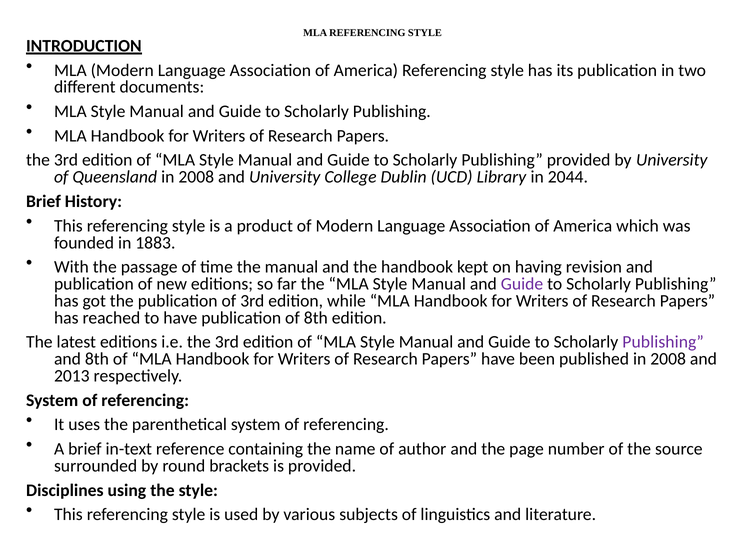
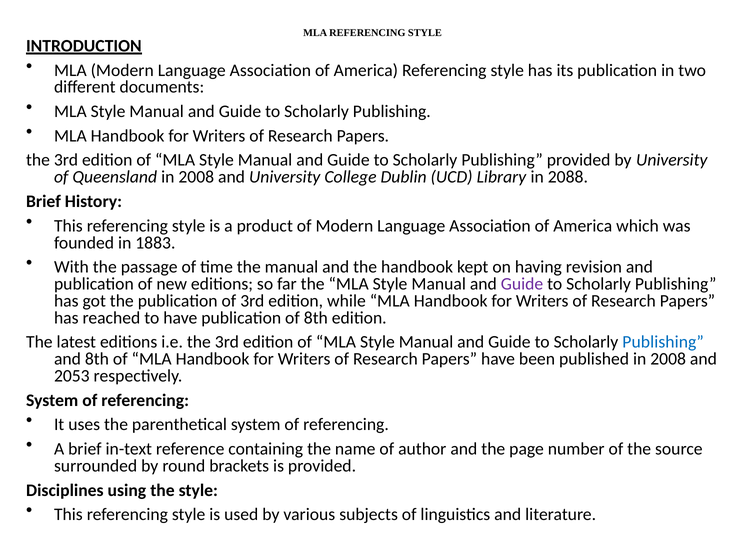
2044: 2044 -> 2088 (568, 177)
Publishing colour: purple -> blue (663, 342)
2013: 2013 -> 2053 (72, 376)
